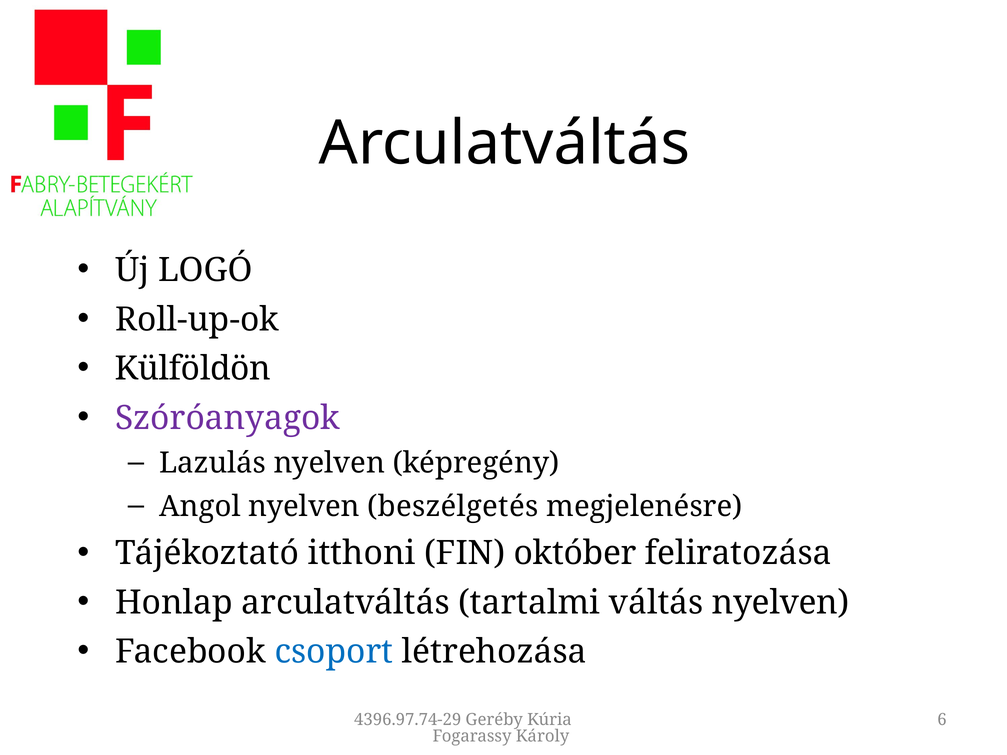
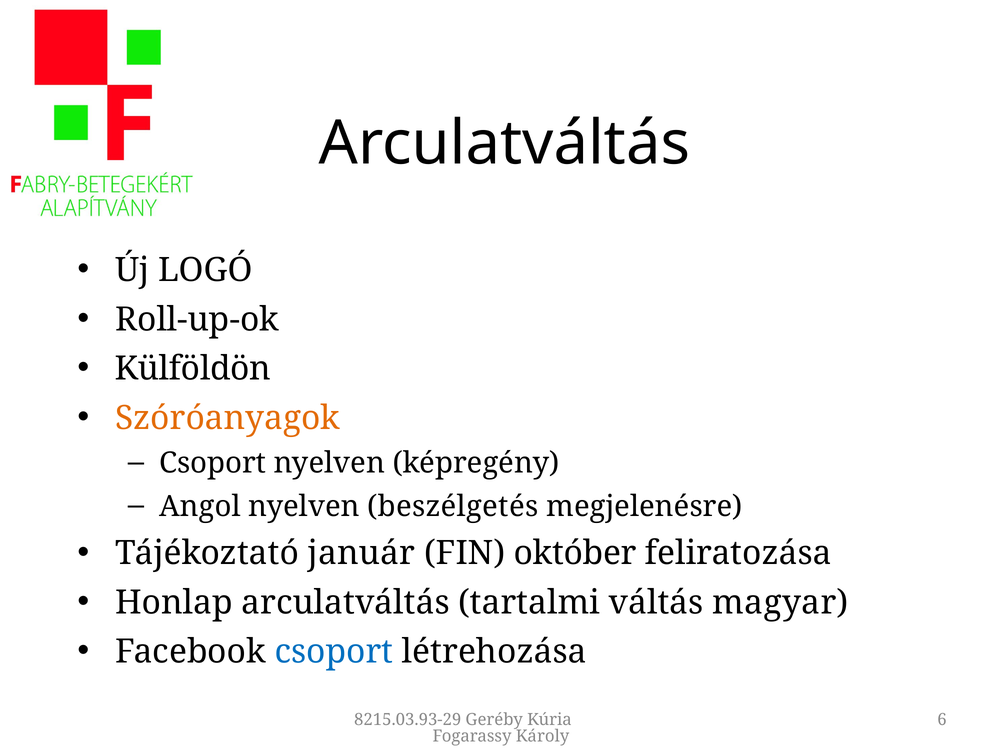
Szóróanyagok colour: purple -> orange (228, 418)
Lazulás: Lazulás -> Csoport (213, 463)
itthoni: itthoni -> január (362, 554)
váltás nyelven: nyelven -> magyar (780, 603)
4396.97.74-29: 4396.97.74-29 -> 8215.03.93-29 (408, 720)
